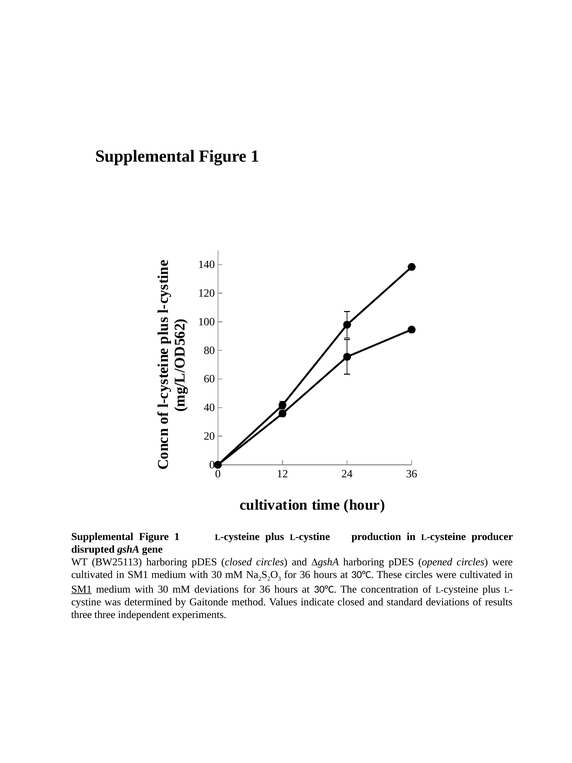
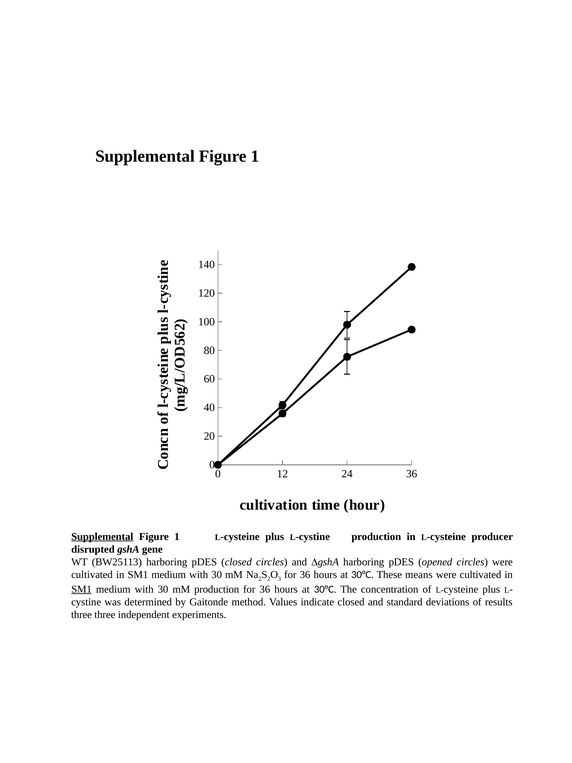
Supplemental underline: none -> present (102, 536)
These circles: circles -> means (419, 575)
mM deviations: deviations -> production (217, 589)
